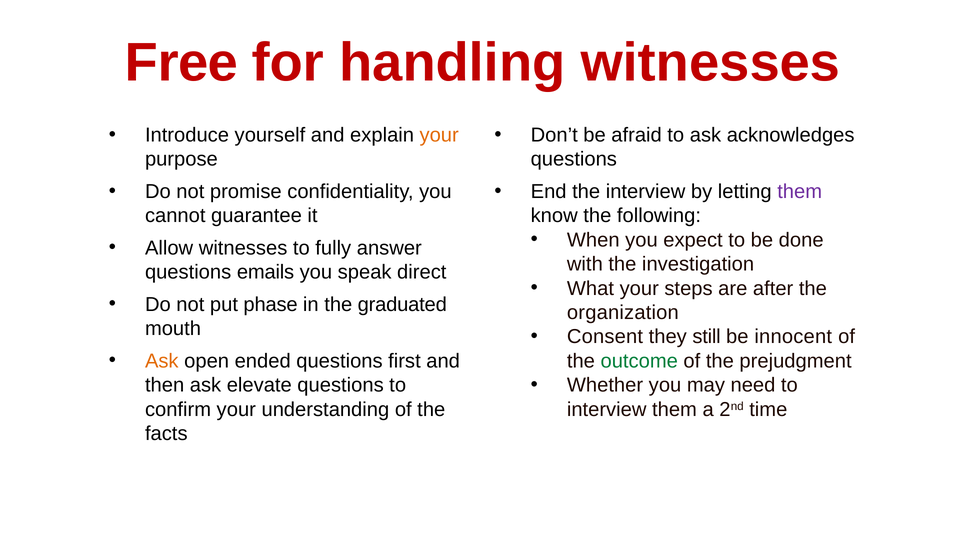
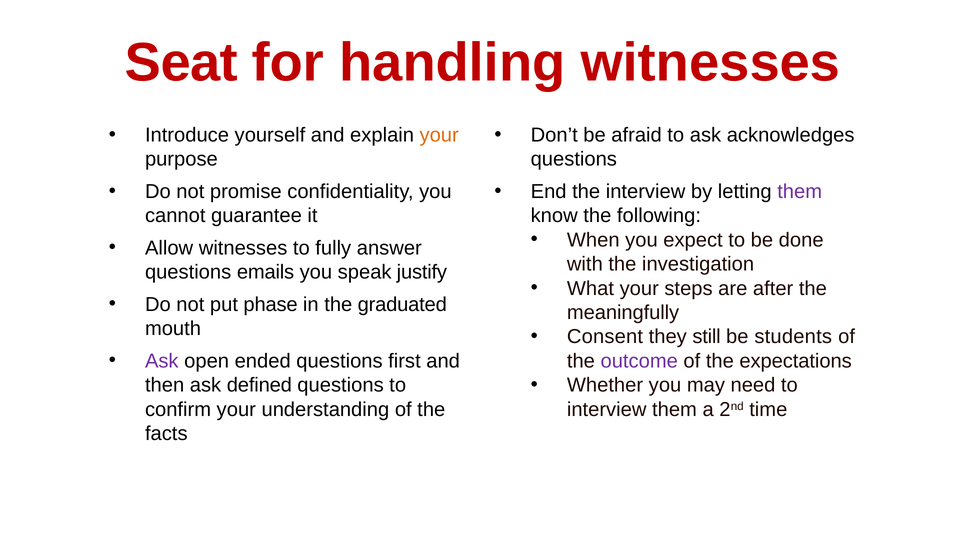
Free: Free -> Seat (181, 63)
direct: direct -> justify (422, 272)
organization: organization -> meaningfully (623, 313)
innocent: innocent -> students (793, 337)
Ask colour: orange -> purple (162, 361)
outcome colour: green -> purple (639, 361)
prejudgment: prejudgment -> expectations (796, 361)
elevate: elevate -> defined (259, 385)
